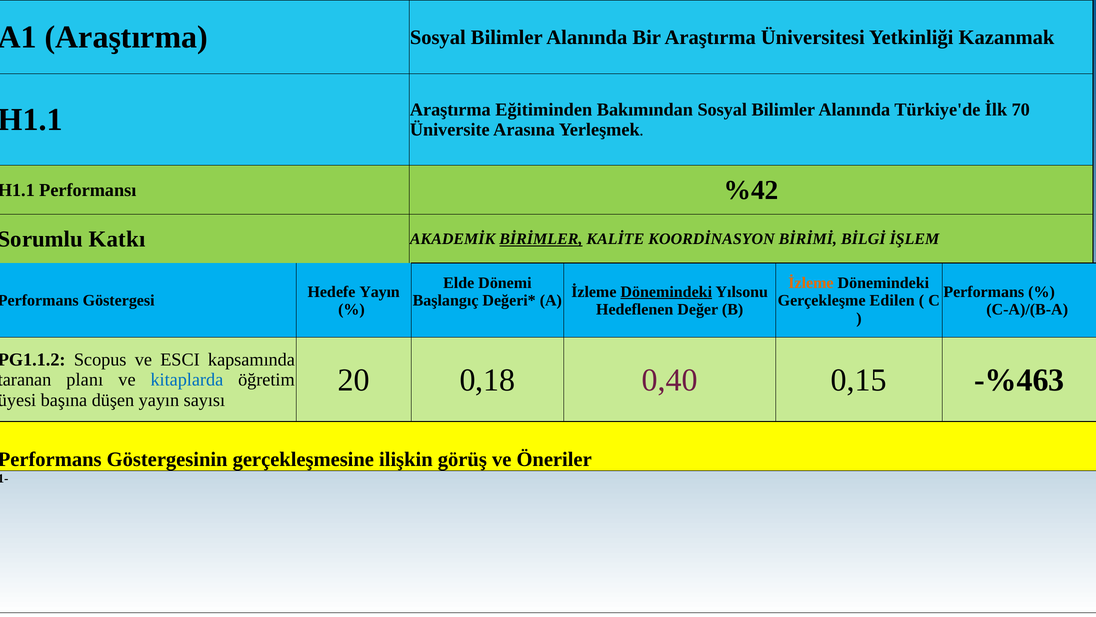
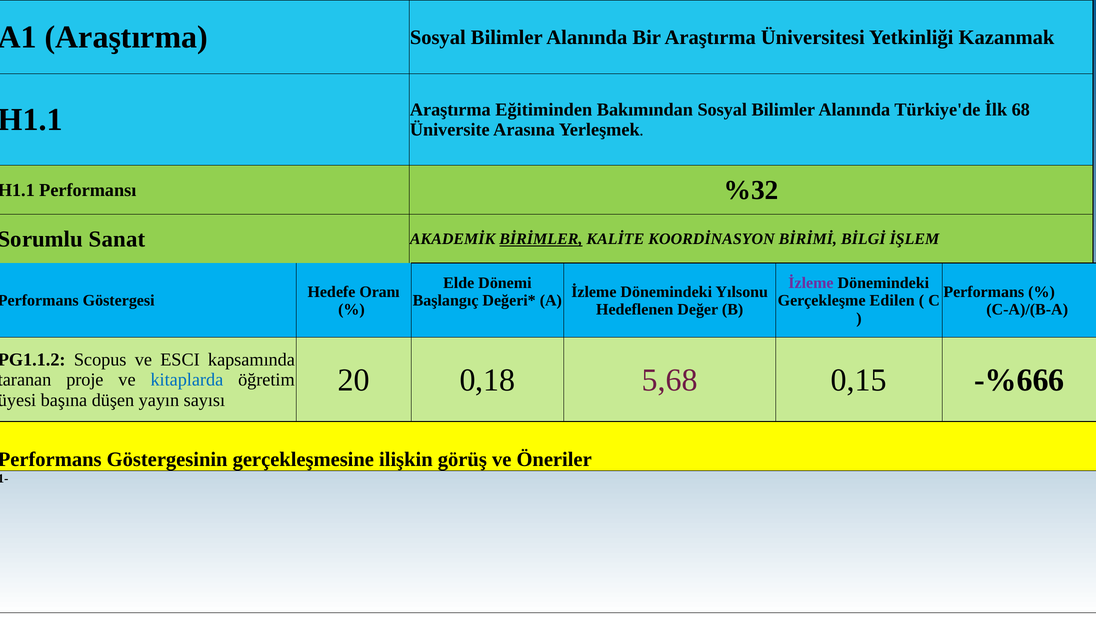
70: 70 -> 68 (1021, 110)
%42: %42 -> %32 (751, 190)
Katkı: Katkı -> Sanat (117, 239)
İzleme colour: orange -> purple (811, 283)
Hedefe Yayın: Yayın -> Oranı (380, 292)
Dönemindeki underline: present -> none (666, 292)
0,40: 0,40 -> 5,68 (670, 380)
-%463: -%463 -> -%666 (1019, 380)
planı: planı -> proje (85, 380)
